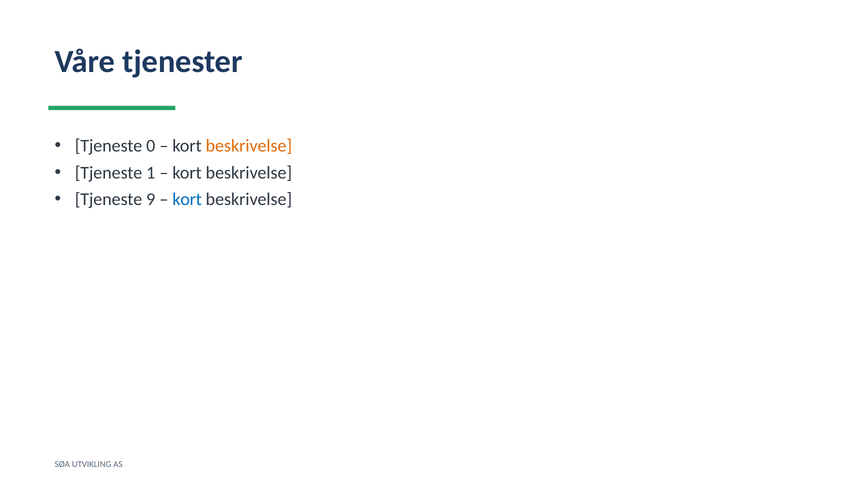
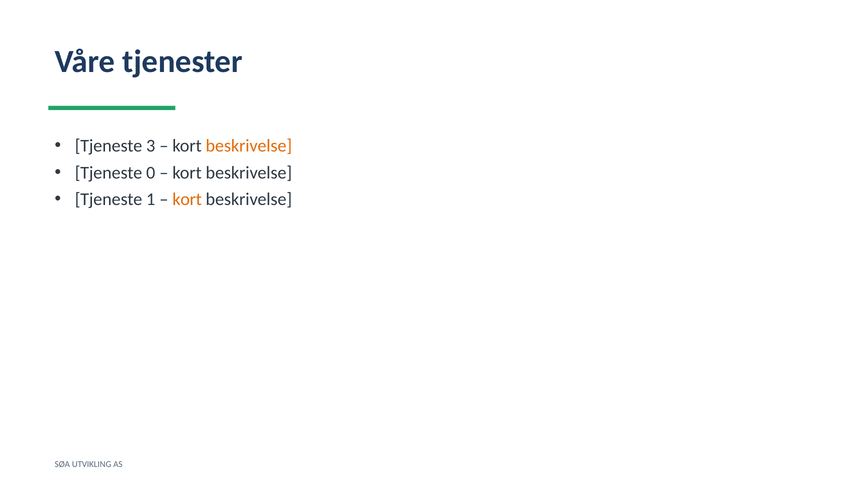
0: 0 -> 3 (151, 146)
1: 1 -> 0 (151, 173)
9: 9 -> 1 (151, 199)
kort colour: blue -> orange (187, 199)
